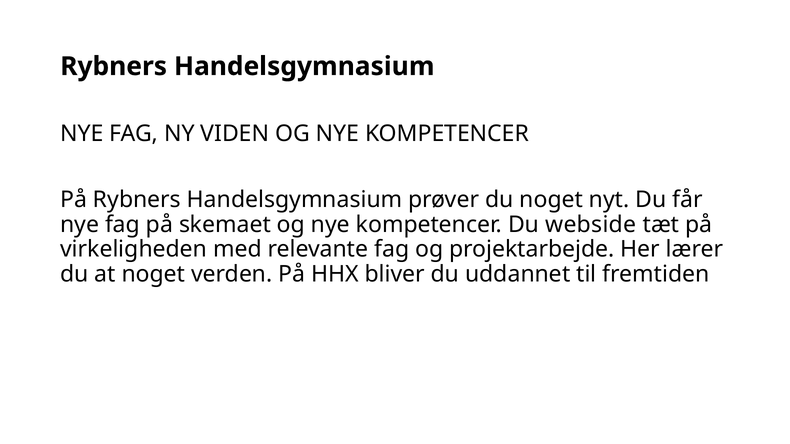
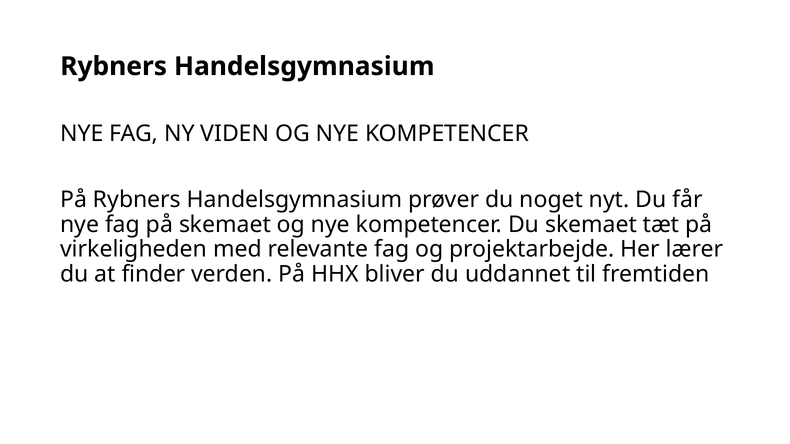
Du webside: webside -> skemaet (591, 225)
at noget: noget -> finder (154, 274)
